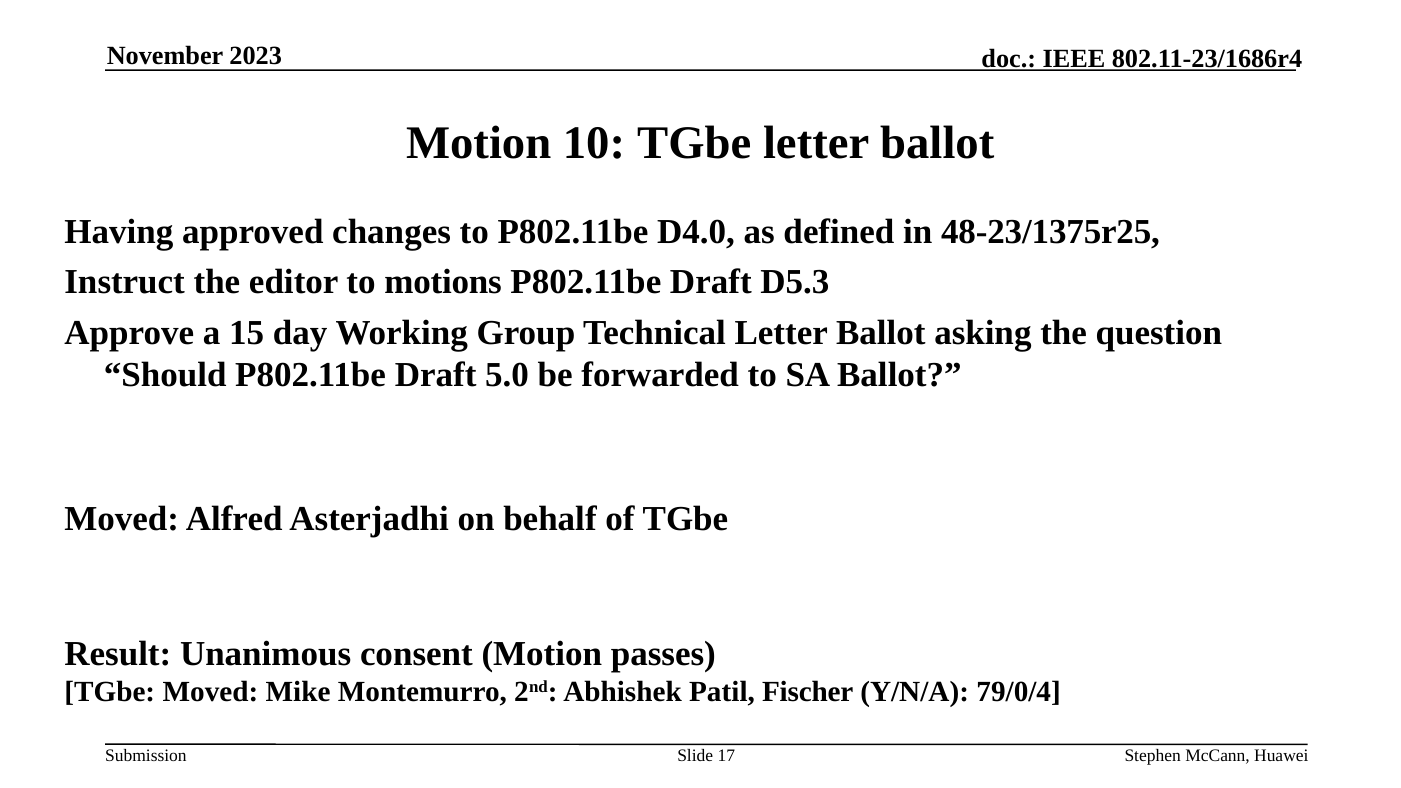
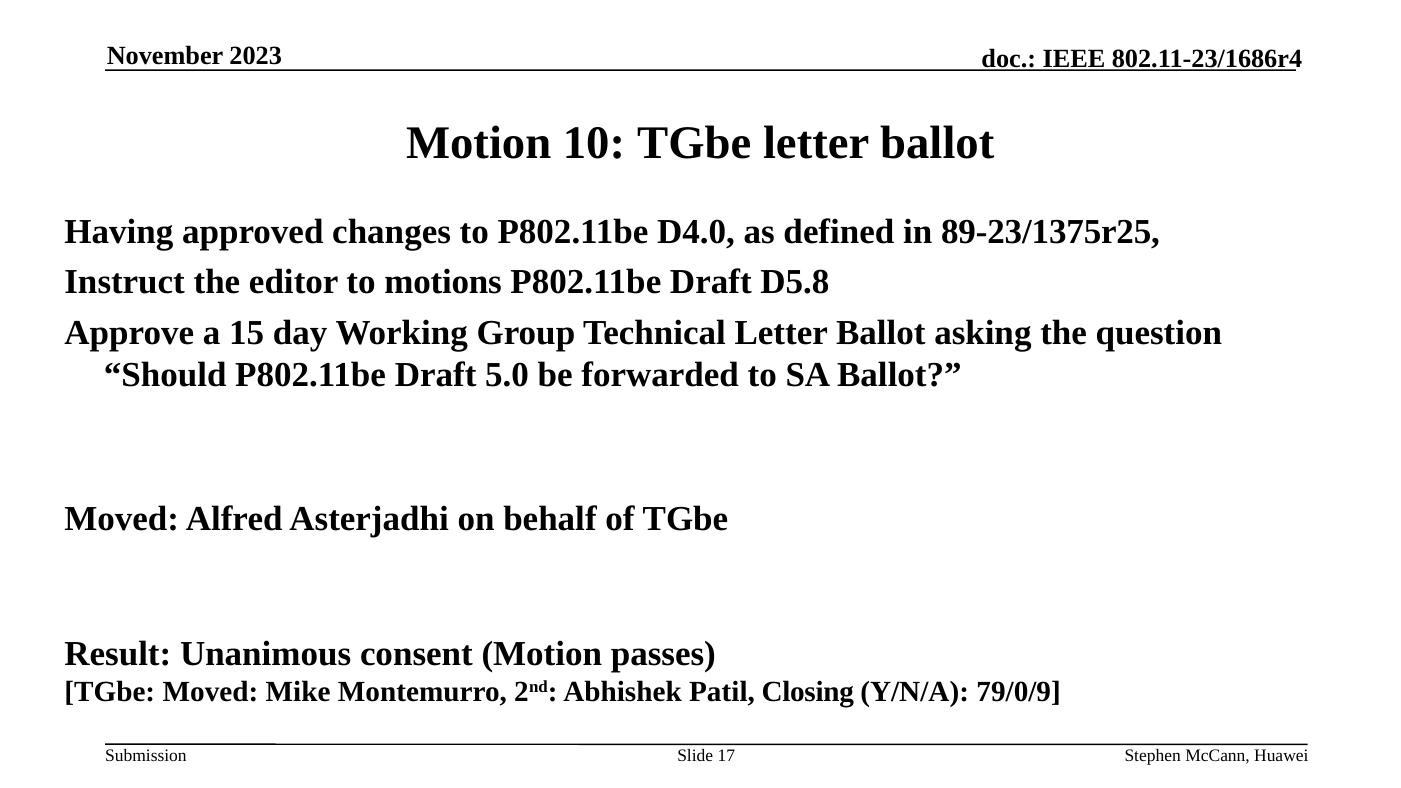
48-23/1375r25: 48-23/1375r25 -> 89-23/1375r25 (1051, 232)
D5.3: D5.3 -> D5.8 (795, 282)
Fischer: Fischer -> Closing (808, 692)
79/0/4: 79/0/4 -> 79/0/9 (1019, 692)
